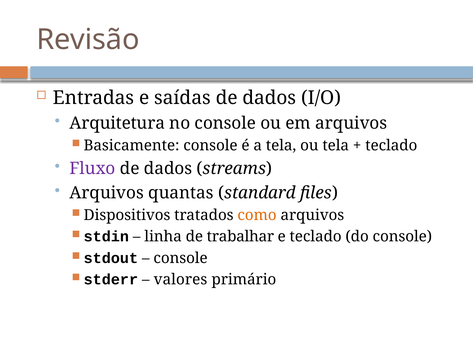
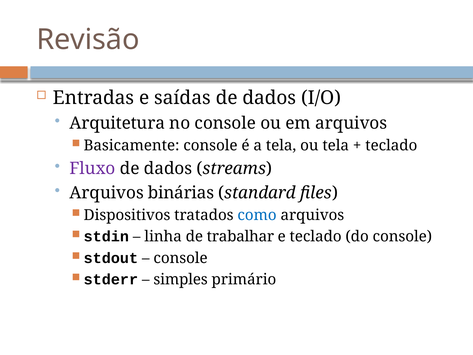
quantas: quantas -> binárias (181, 193)
como colour: orange -> blue (257, 215)
valores: valores -> simples (181, 279)
